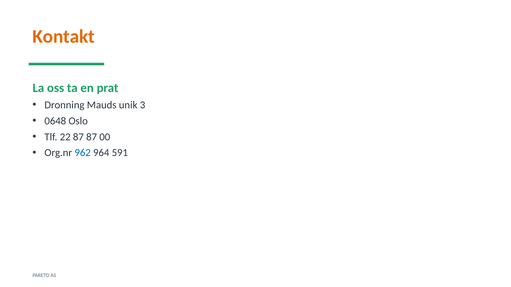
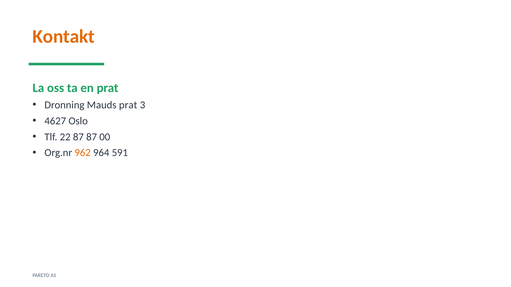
Mauds unik: unik -> prat (128, 105)
0648: 0648 -> 4627 (55, 121)
962 colour: blue -> orange (83, 153)
